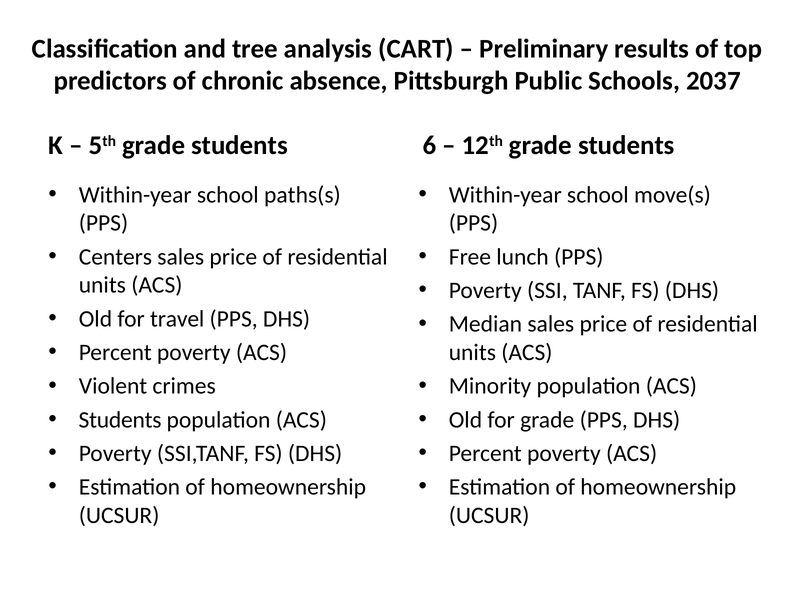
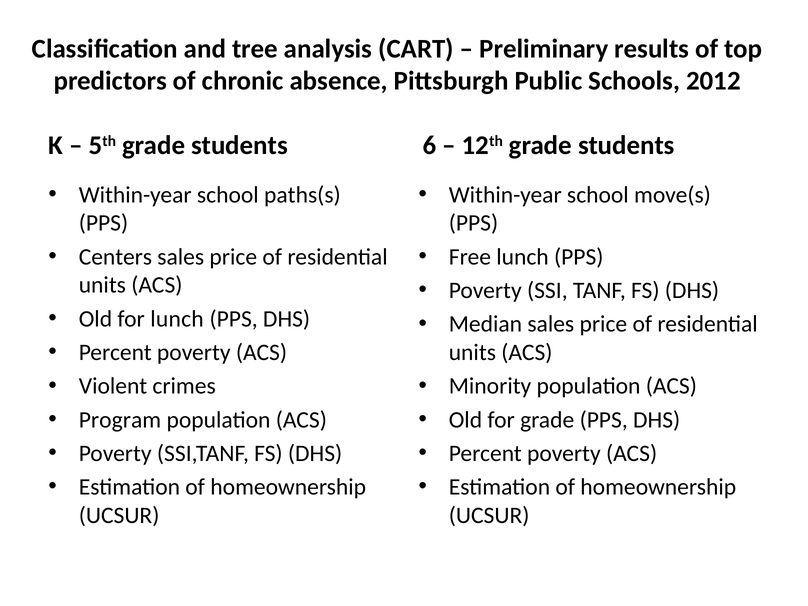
2037: 2037 -> 2012 (713, 81)
for travel: travel -> lunch (177, 319)
Students: Students -> Program (120, 420)
